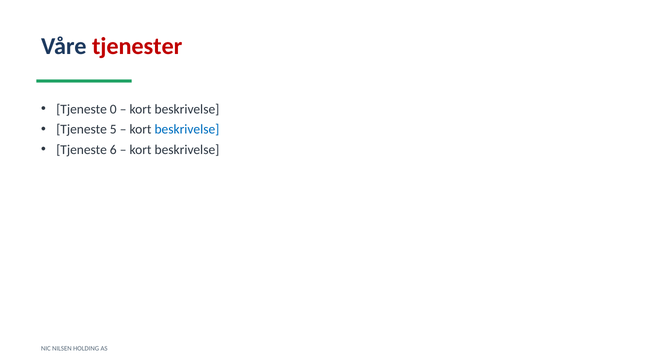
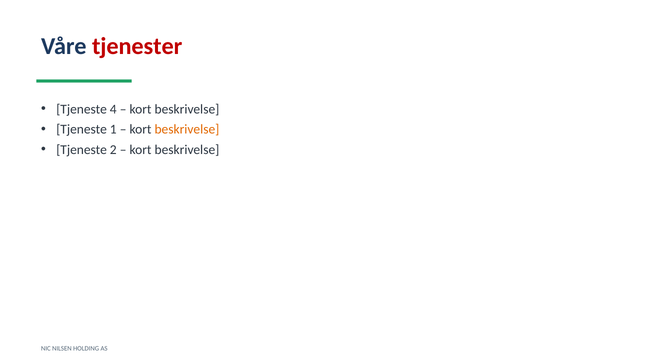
0: 0 -> 4 (113, 109)
5: 5 -> 1 (113, 130)
beskrivelse colour: blue -> orange (187, 130)
6: 6 -> 2 (113, 150)
